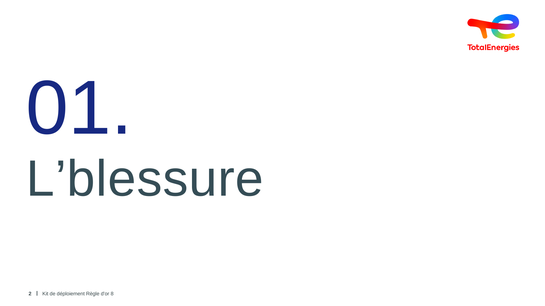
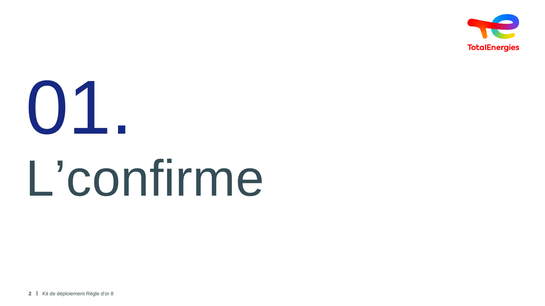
L’blessure: L’blessure -> L’confirme (145, 179)
